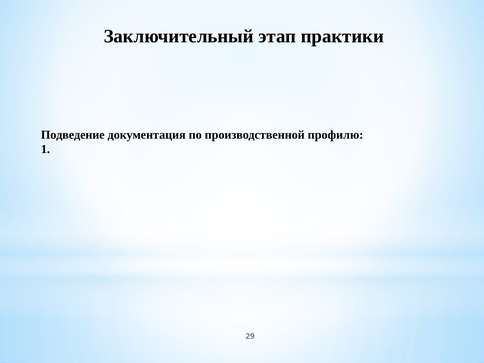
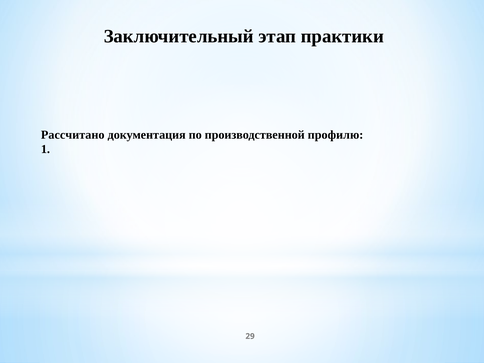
Подведение: Подведение -> Рассчитано (73, 135)
